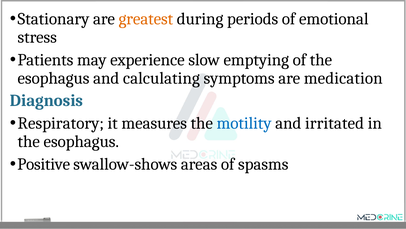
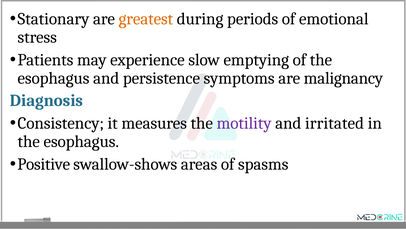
calculating: calculating -> persistence (161, 78)
medication: medication -> malignancy (343, 78)
Respiratory: Respiratory -> Consistency (61, 123)
motility colour: blue -> purple (244, 123)
